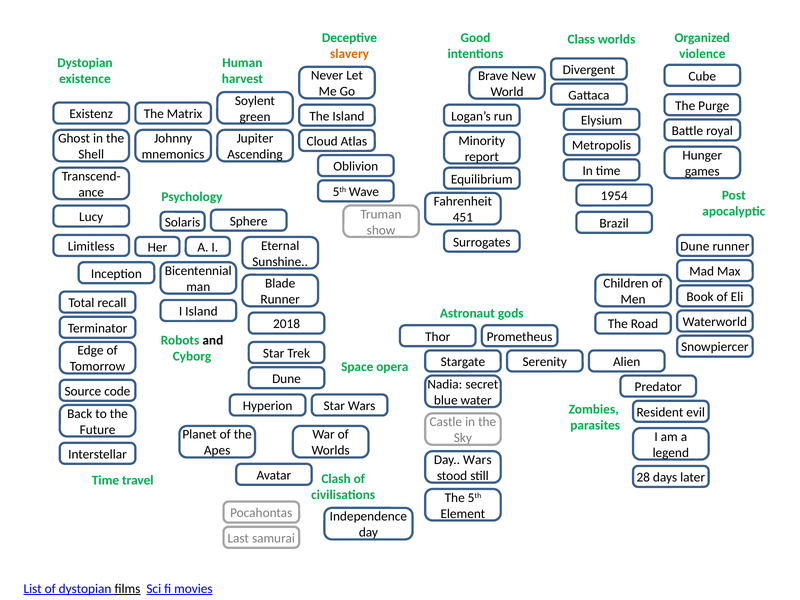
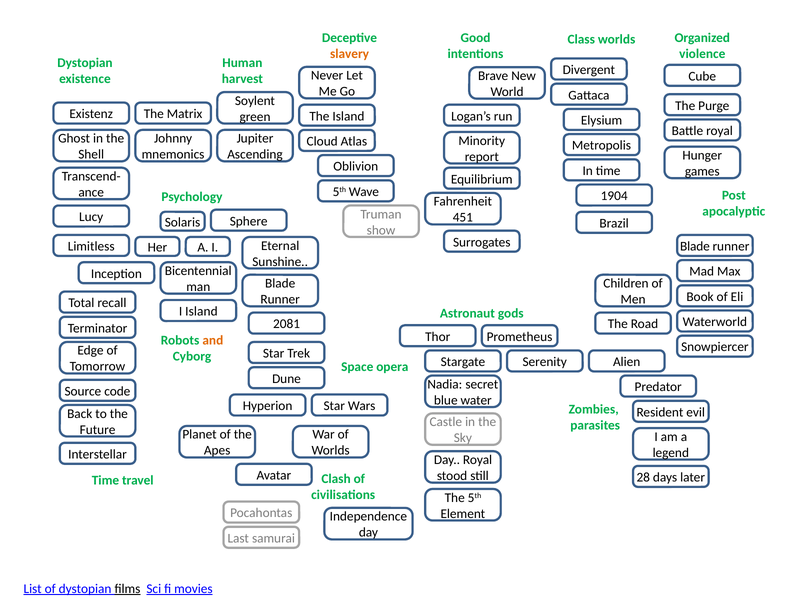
1954: 1954 -> 1904 (614, 196)
Dune: Dune -> Blade (695, 246)
2018: 2018 -> 2081 (287, 324)
and colour: black -> orange (213, 340)
Day Wars: Wars -> Royal (477, 460)
